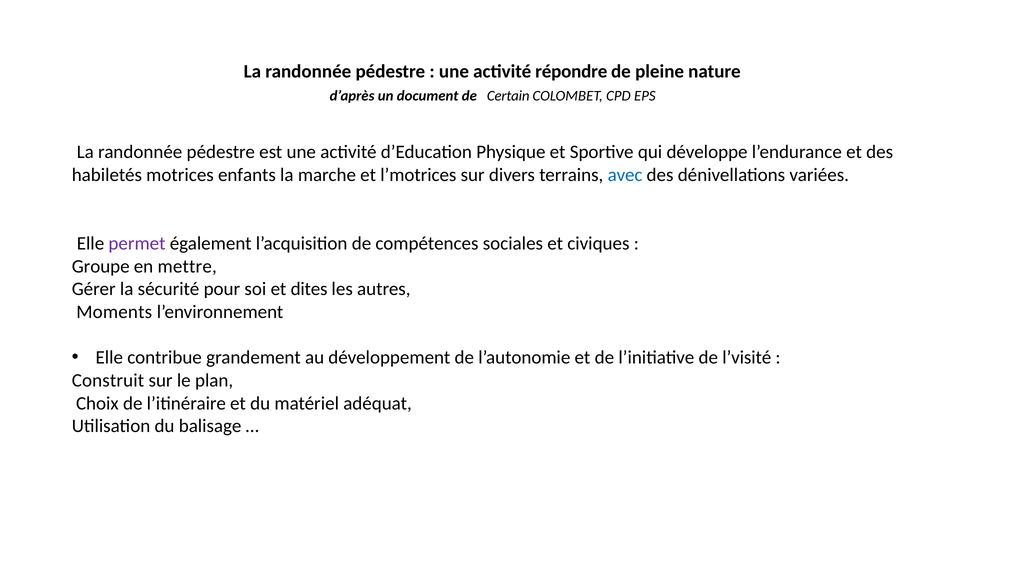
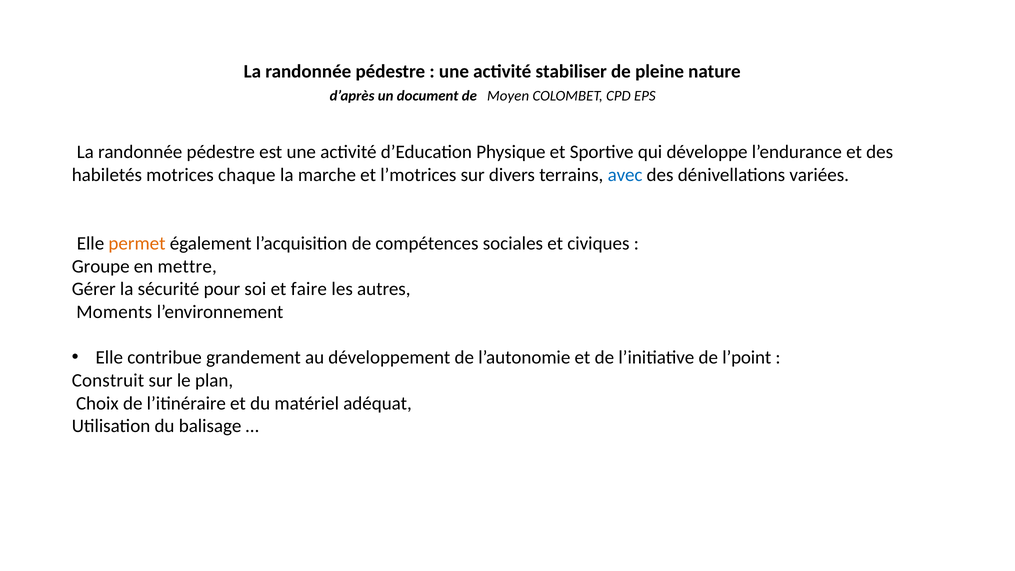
répondre: répondre -> stabiliser (571, 71)
Certain: Certain -> Moyen (508, 96)
enfants: enfants -> chaque (247, 175)
permet colour: purple -> orange (137, 243)
dites: dites -> faire (309, 289)
l’visité: l’visité -> l’point (747, 358)
